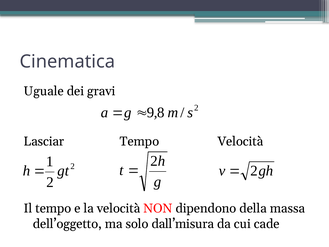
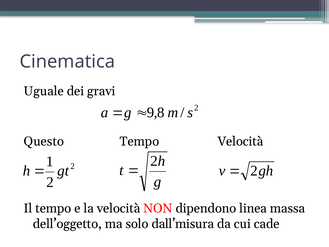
Lasciar: Lasciar -> Questo (44, 141)
della: della -> linea (253, 208)
